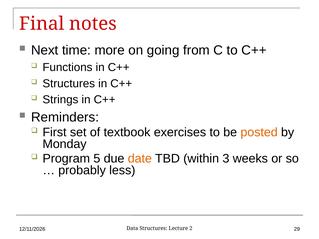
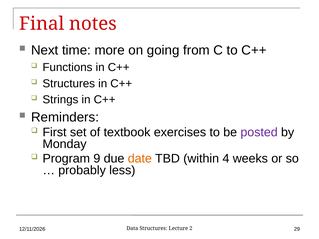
posted colour: orange -> purple (259, 132)
5: 5 -> 9 (97, 159)
3: 3 -> 4 (226, 159)
